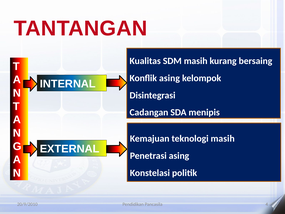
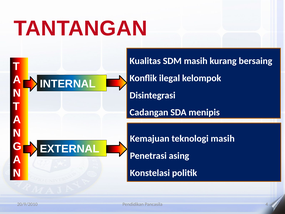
Konflik asing: asing -> ilegal (170, 78)
